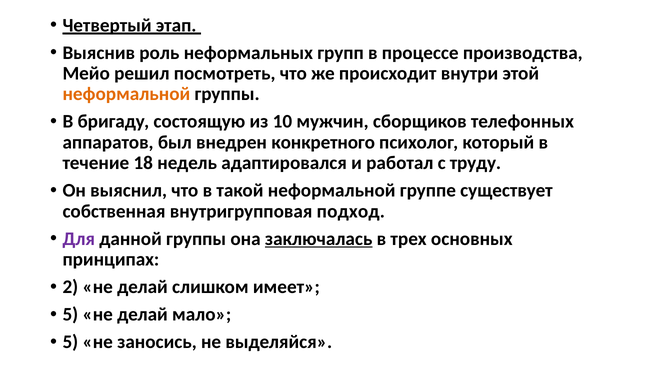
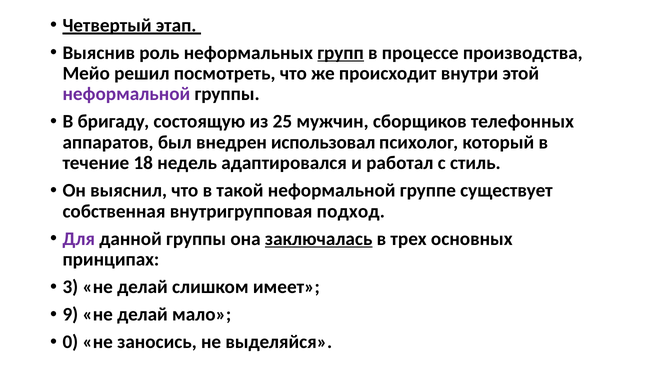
групп underline: none -> present (341, 53)
неформальной colour: orange -> purple (126, 94)
10: 10 -> 25 (282, 122)
конкретного: конкретного -> использовал (323, 142)
труду: труду -> стиль (475, 163)
2: 2 -> 3 (70, 287)
5: 5 -> 9 (70, 315)
5: 5 -> 0 (70, 342)
